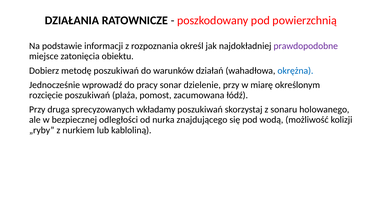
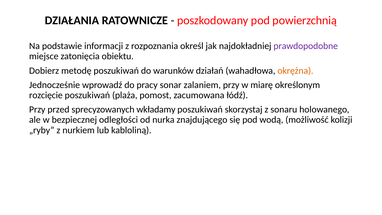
okrężna colour: blue -> orange (295, 71)
dzielenie: dzielenie -> zalaniem (202, 85)
druga: druga -> przed (58, 109)
